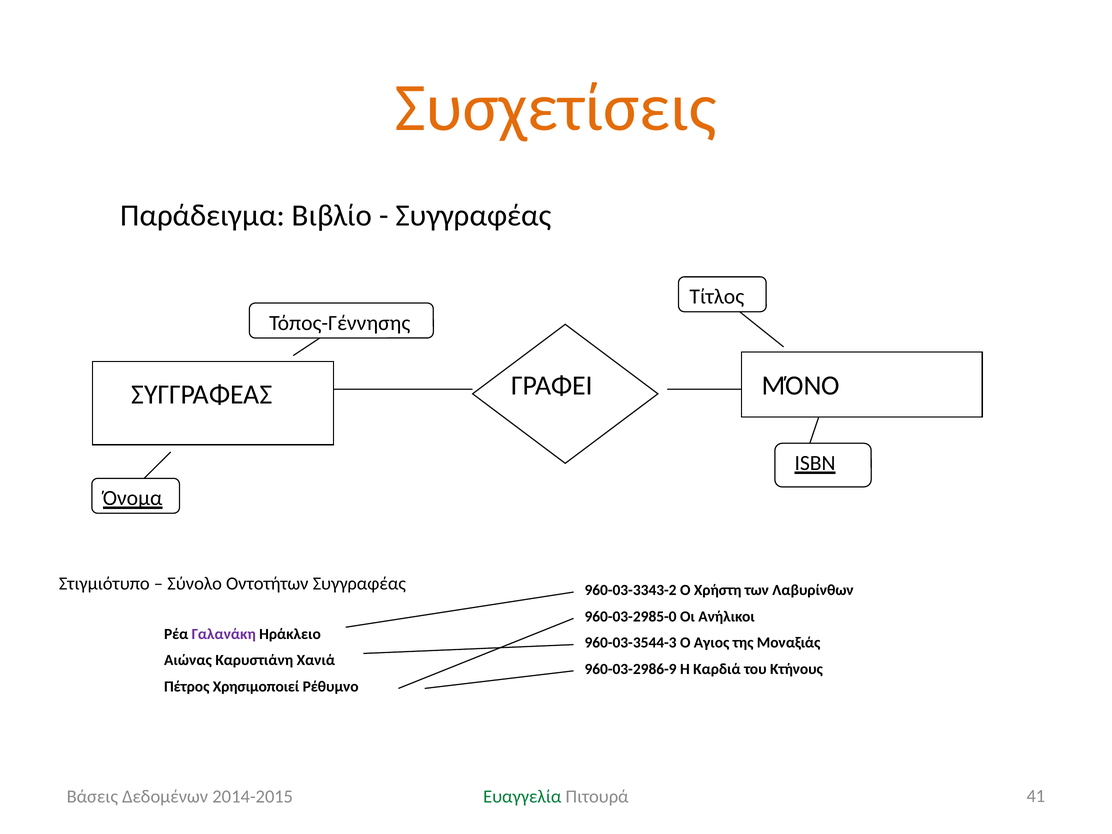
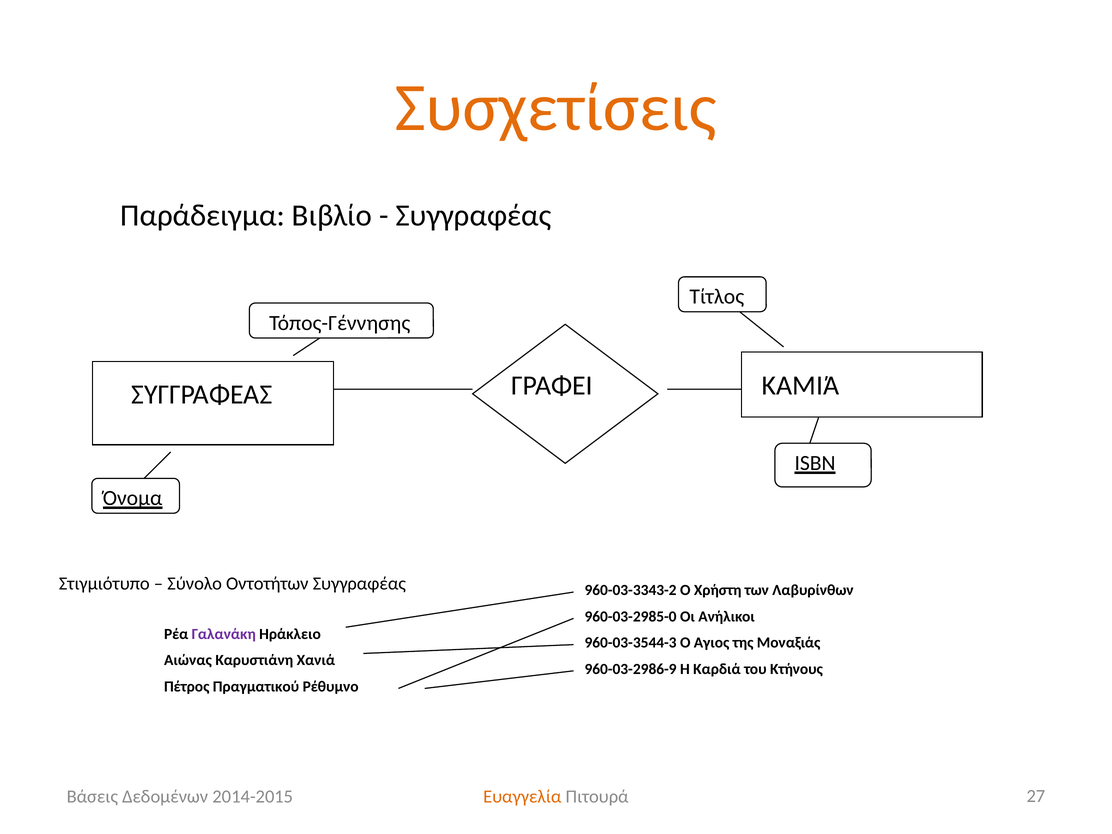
ΜΌΝΟ: ΜΌΝΟ -> ΚΑΜΙΆ (801, 385)
Χρησιμοποιεί: Χρησιμοποιεί -> Πραγματικού (256, 687)
Ευαγγελία colour: green -> orange (522, 796)
41: 41 -> 27 (1036, 796)
